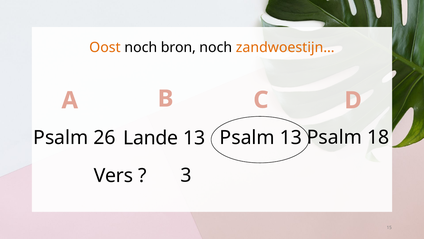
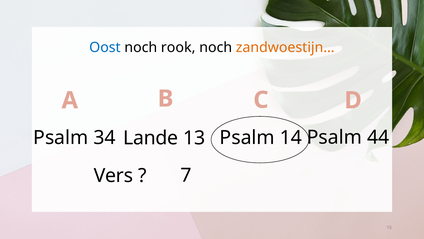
Oost colour: orange -> blue (105, 47)
bron: bron -> rook (178, 47)
26: 26 -> 34 (105, 137)
Psalm 13: 13 -> 14 (291, 137)
18: 18 -> 44 (378, 137)
3: 3 -> 7 (186, 175)
